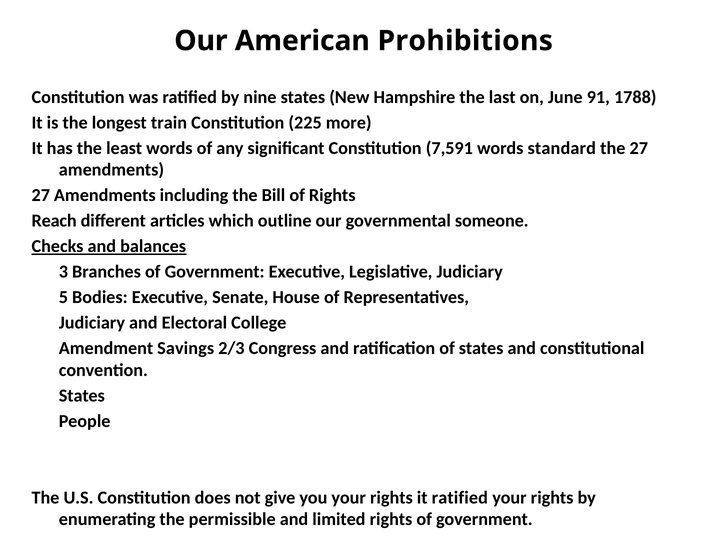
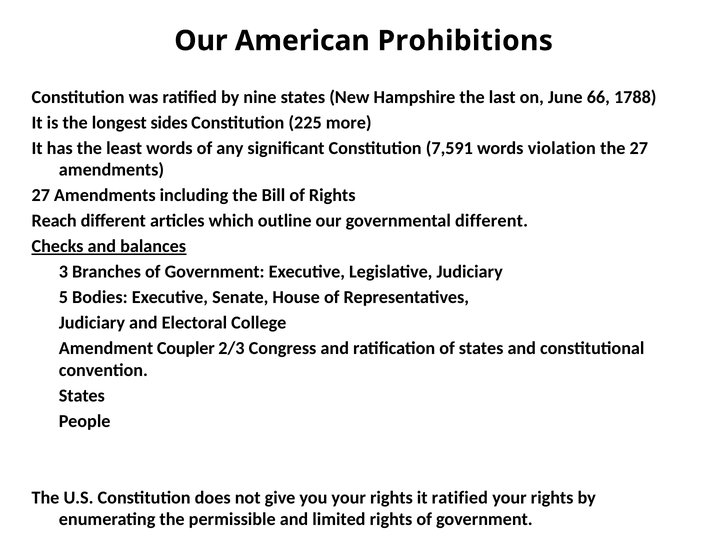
91: 91 -> 66 (598, 97)
train: train -> sides (169, 123)
standard: standard -> violation (562, 148)
governmental someone: someone -> different (492, 221)
Savings: Savings -> Coupler (186, 348)
